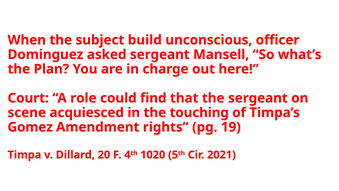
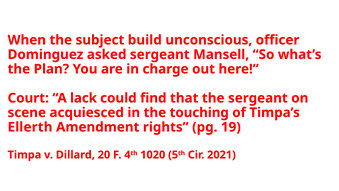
role: role -> lack (83, 98)
Gomez: Gomez -> Ellerth (30, 127)
